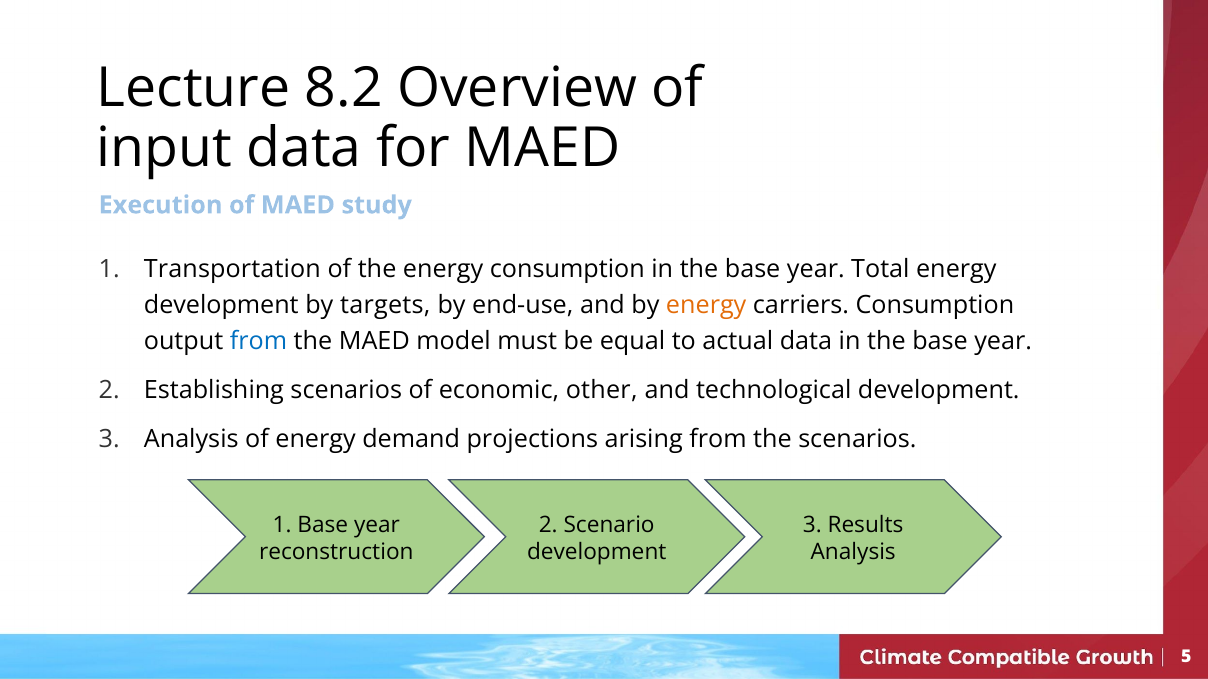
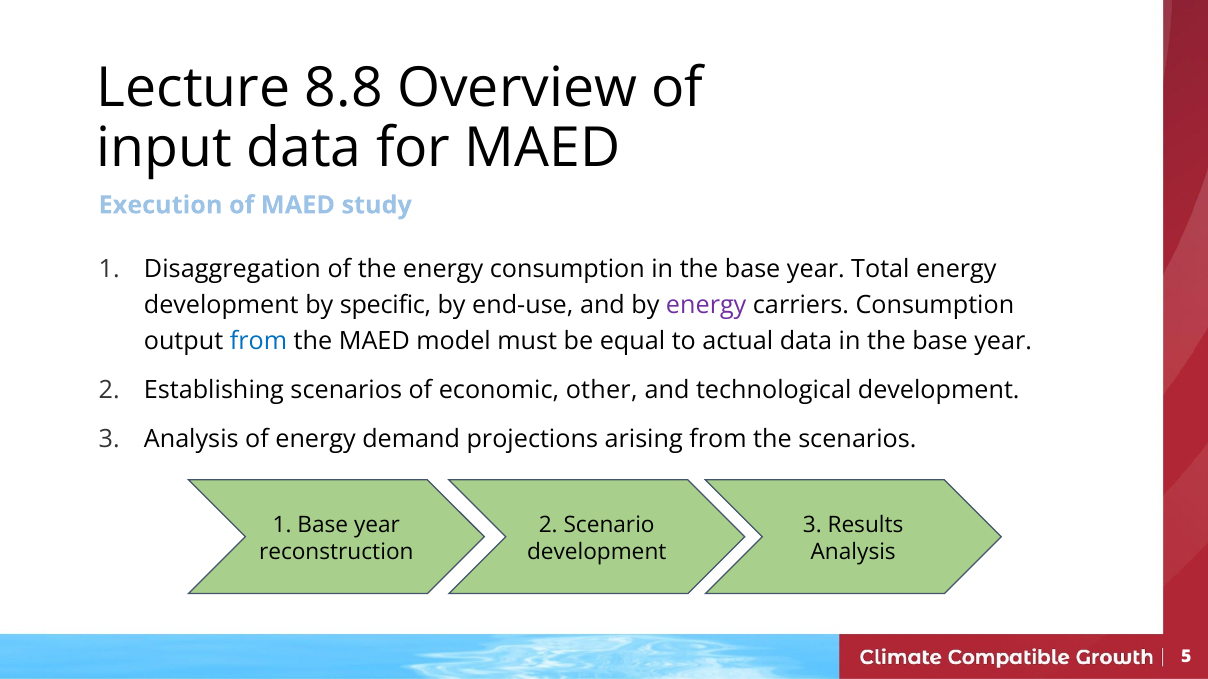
8.2: 8.2 -> 8.8 (344, 89)
Transportation: Transportation -> Disaggregation (232, 269)
targets: targets -> specific (386, 305)
energy colour: orange -> purple (706, 305)
